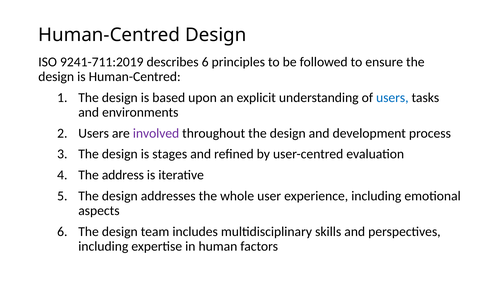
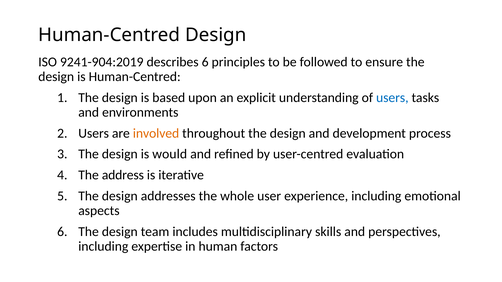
9241-711:2019: 9241-711:2019 -> 9241-904:2019 (102, 62)
involved colour: purple -> orange (156, 133)
stages: stages -> would (170, 154)
